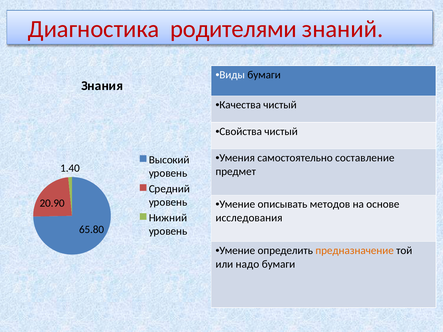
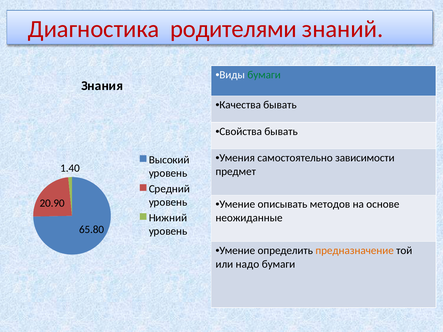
бумаги colour: black -> green (264, 75)
Качества чистый: чистый -> бывать (280, 105)
Свойства чистый: чистый -> бывать (281, 132)
составление: составление -> зависимости (365, 158)
исследования: исследования -> неожиданные (249, 218)
